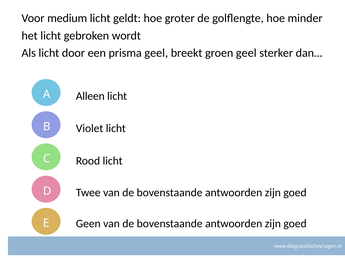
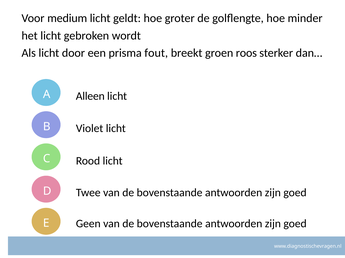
prisma geel: geel -> fout (156, 53)
groen geel: geel -> roos (246, 53)
